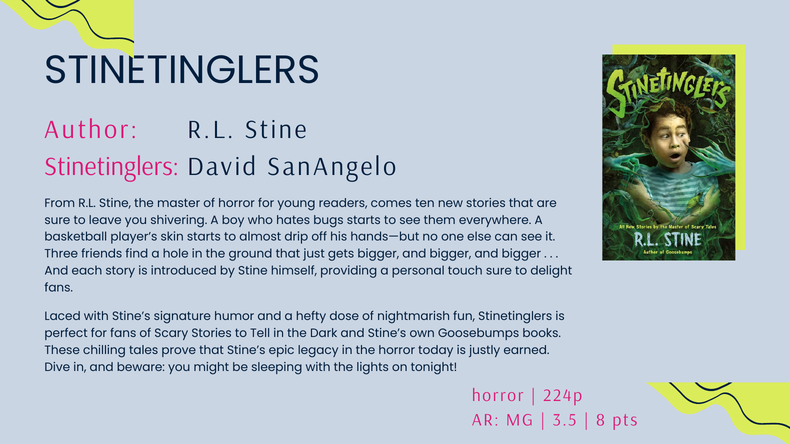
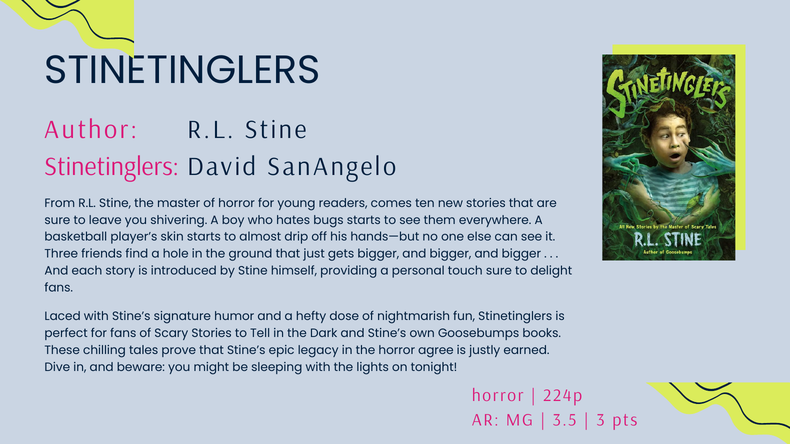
today: today -> agree (436, 351)
8: 8 -> 3 (600, 420)
